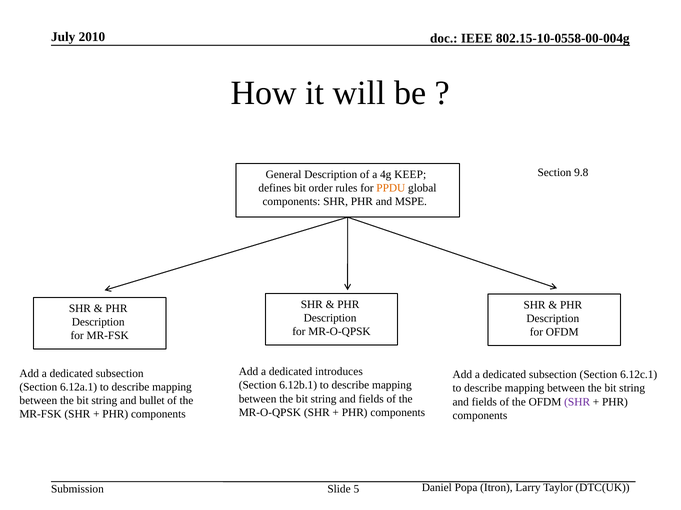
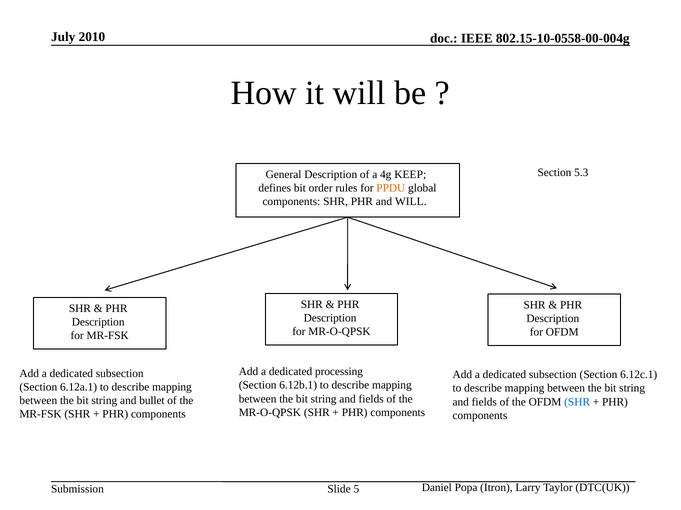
9.8: 9.8 -> 5.3 (581, 173)
and MSPE: MSPE -> WILL (411, 202)
introduces: introduces -> processing (339, 372)
SHR colour: purple -> blue (577, 402)
